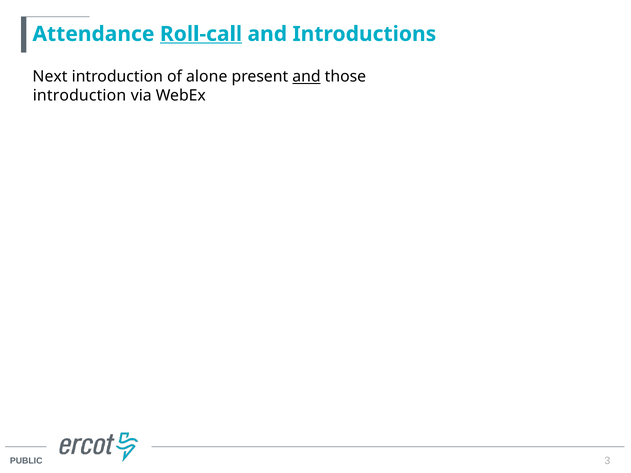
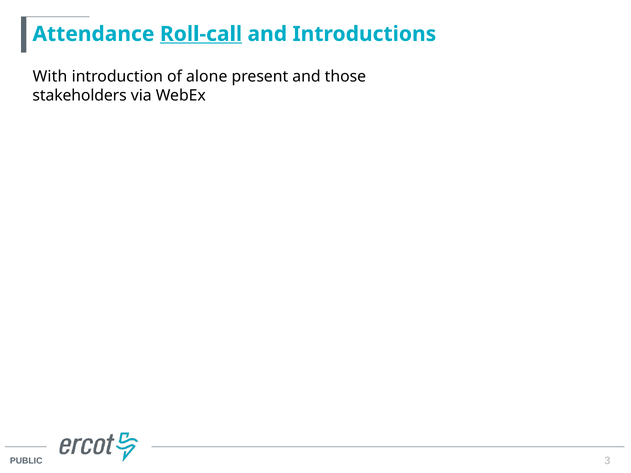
Next: Next -> With (50, 77)
and underline: present -> none (306, 77)
introduction: introduction -> stakeholders (80, 96)
